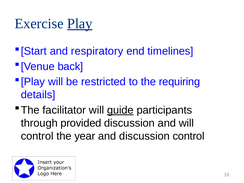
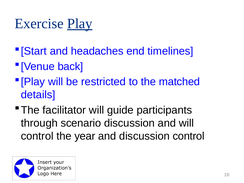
respiratory: respiratory -> headaches (97, 51)
requiring: requiring -> matched (179, 82)
guide underline: present -> none (120, 110)
provided: provided -> scenario (81, 123)
